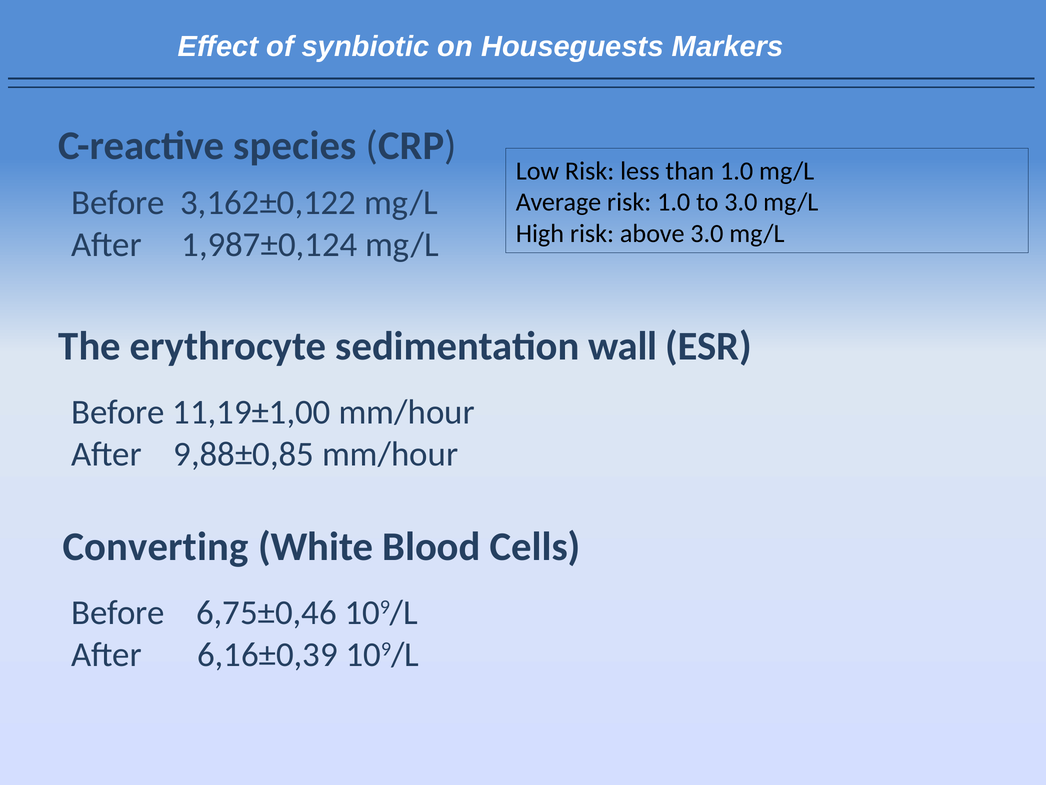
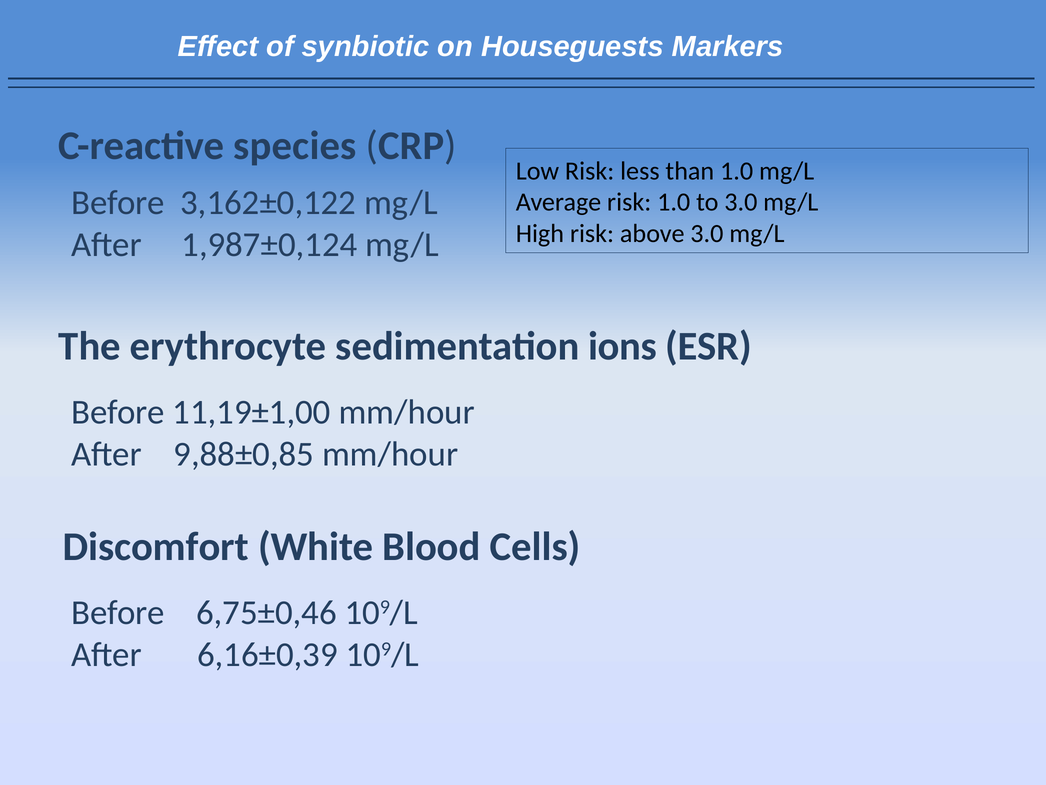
wall: wall -> ions (623, 346)
Converting: Converting -> Discomfort (156, 547)
